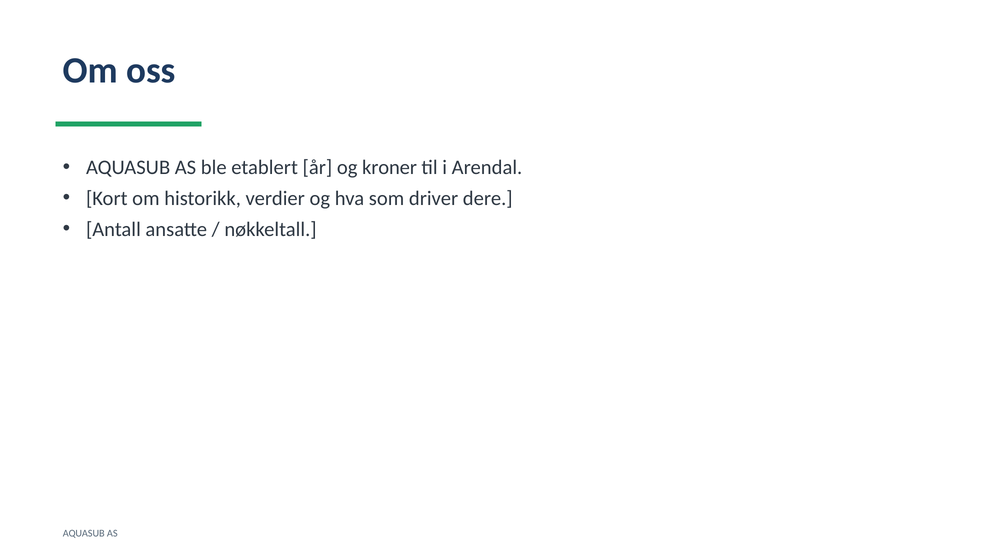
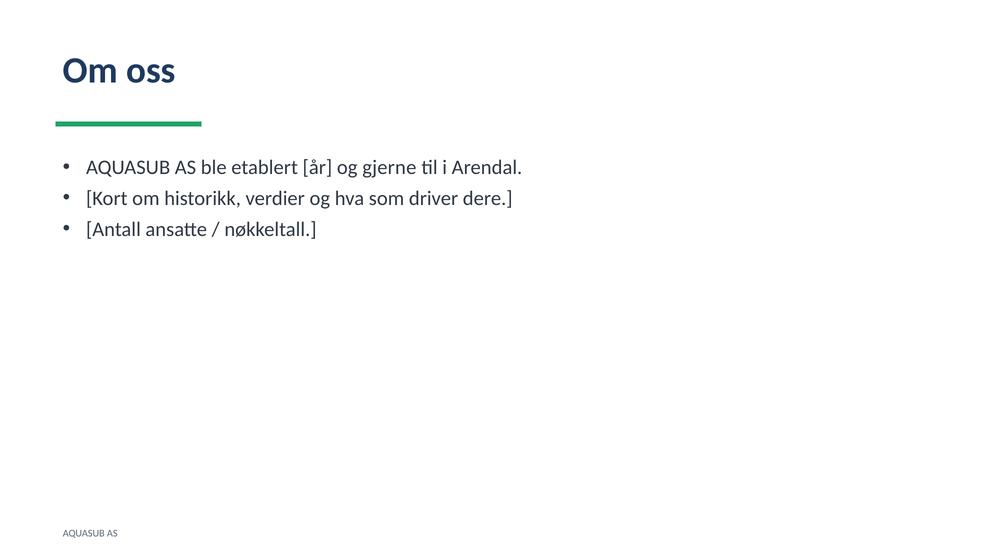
kroner: kroner -> gjerne (389, 167)
